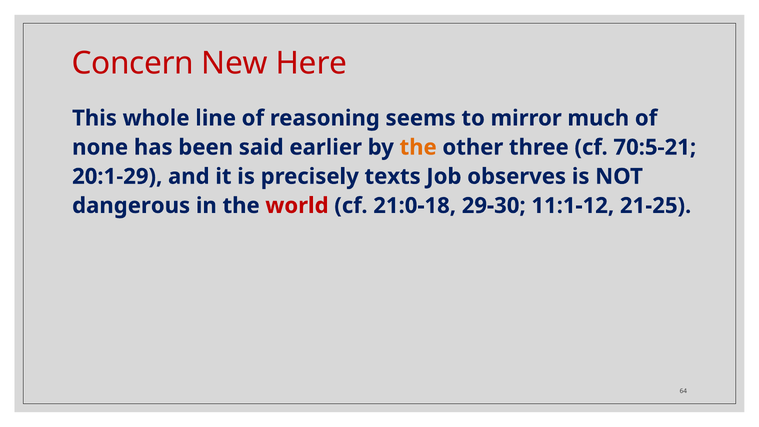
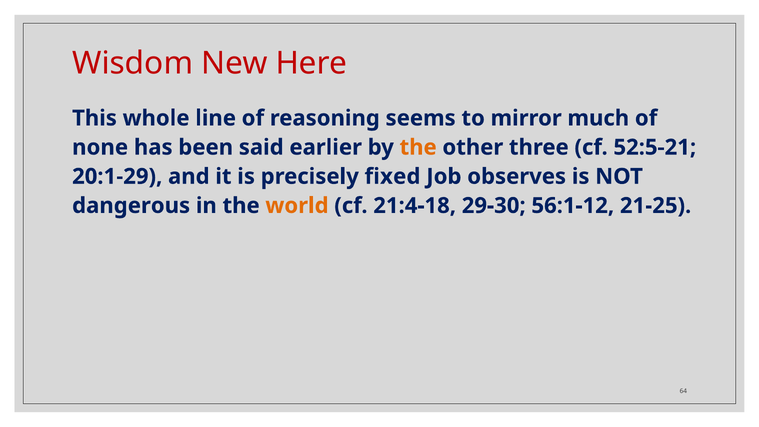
Concern: Concern -> Wisdom (133, 63)
70:5-21: 70:5-21 -> 52:5-21 (655, 147)
texts: texts -> fixed (392, 176)
world colour: red -> orange (297, 206)
21:0-18: 21:0-18 -> 21:4-18 (415, 206)
11:1-12: 11:1-12 -> 56:1-12 (573, 206)
